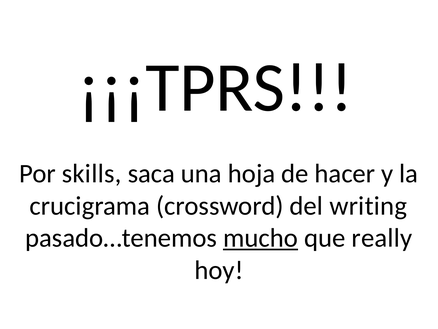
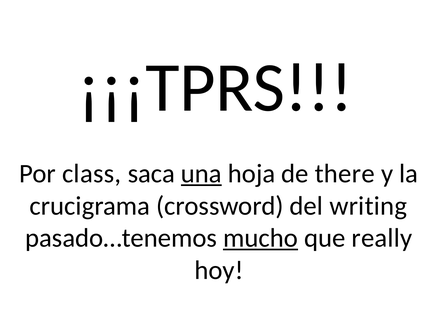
skills: skills -> class (92, 173)
una underline: none -> present (201, 173)
hacer: hacer -> there (345, 173)
